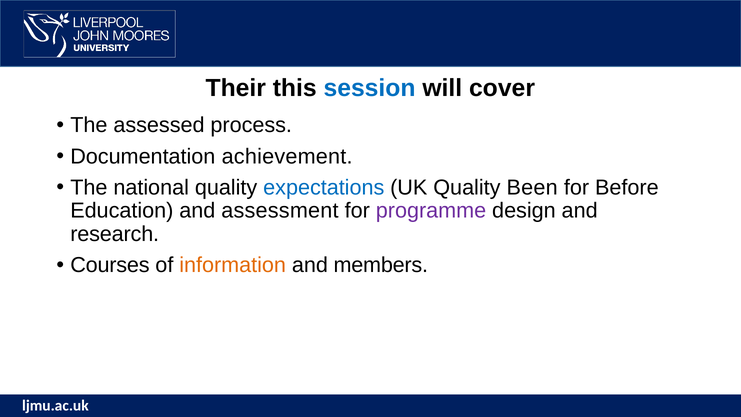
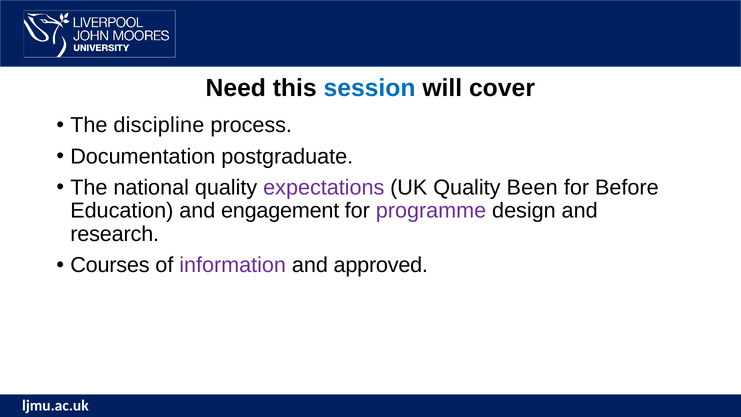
Their: Their -> Need (236, 88)
assessed: assessed -> discipline (159, 125)
achievement: achievement -> postgraduate (287, 156)
expectations colour: blue -> purple (324, 187)
assessment: assessment -> engagement (280, 211)
information colour: orange -> purple (233, 265)
members: members -> approved (381, 265)
